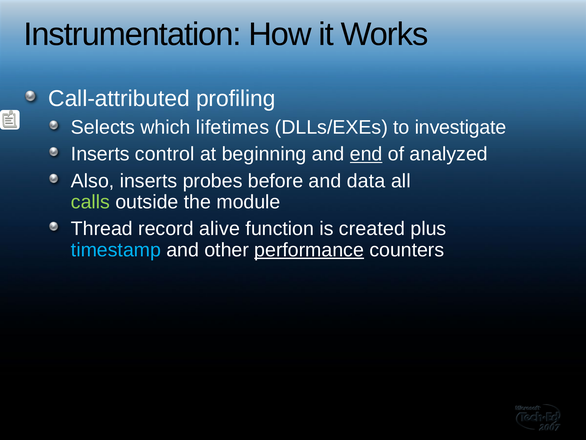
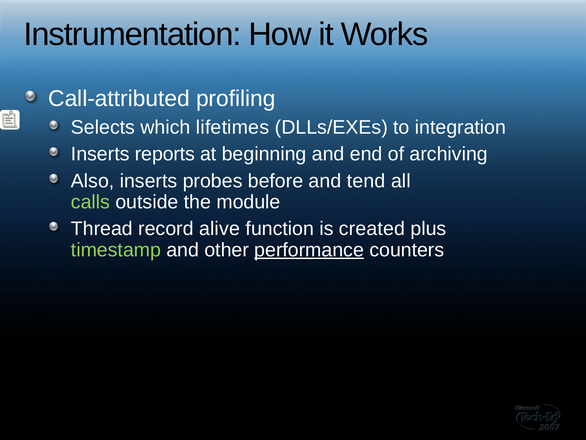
investigate: investigate -> integration (460, 127)
control: control -> reports (165, 154)
end underline: present -> none (366, 154)
analyzed: analyzed -> archiving (449, 154)
data: data -> tend (366, 181)
timestamp colour: light blue -> light green (116, 250)
